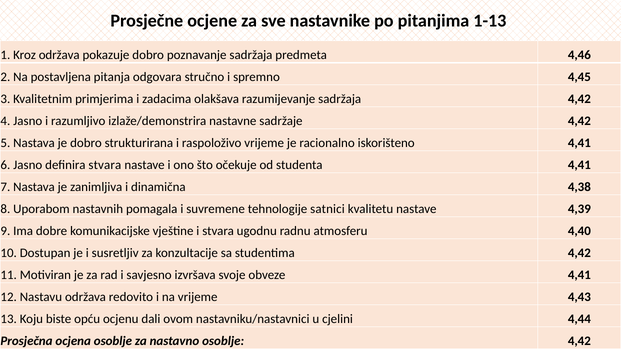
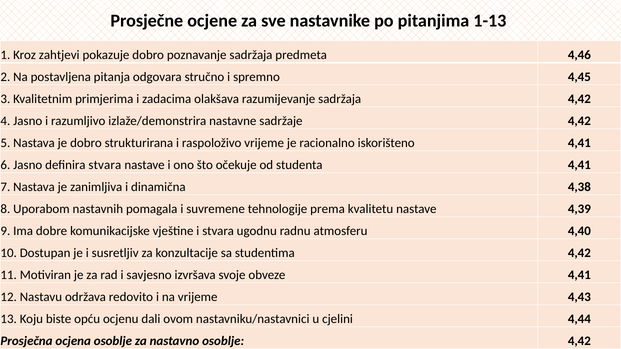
Kroz održava: održava -> zahtjevi (59, 55)
satnici: satnici -> prema (328, 209)
